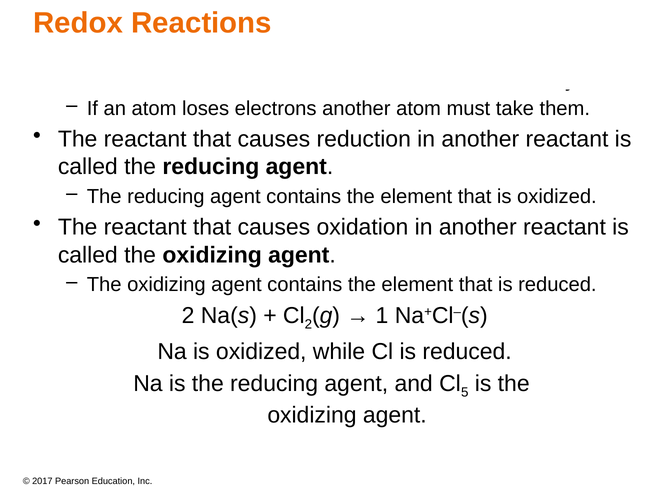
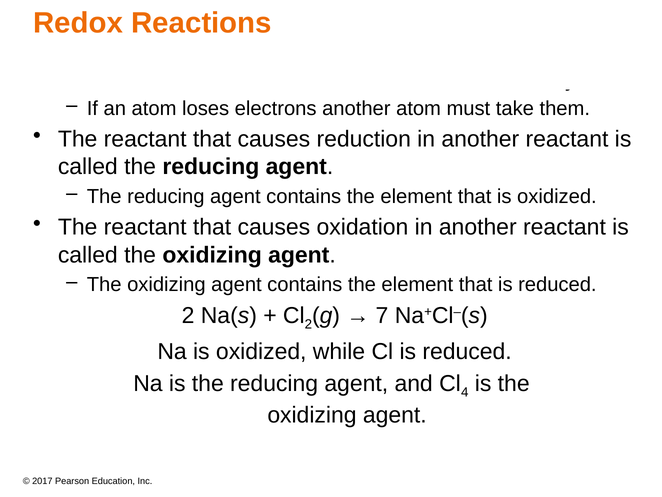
1: 1 -> 7 (382, 315)
5: 5 -> 4 (465, 392)
